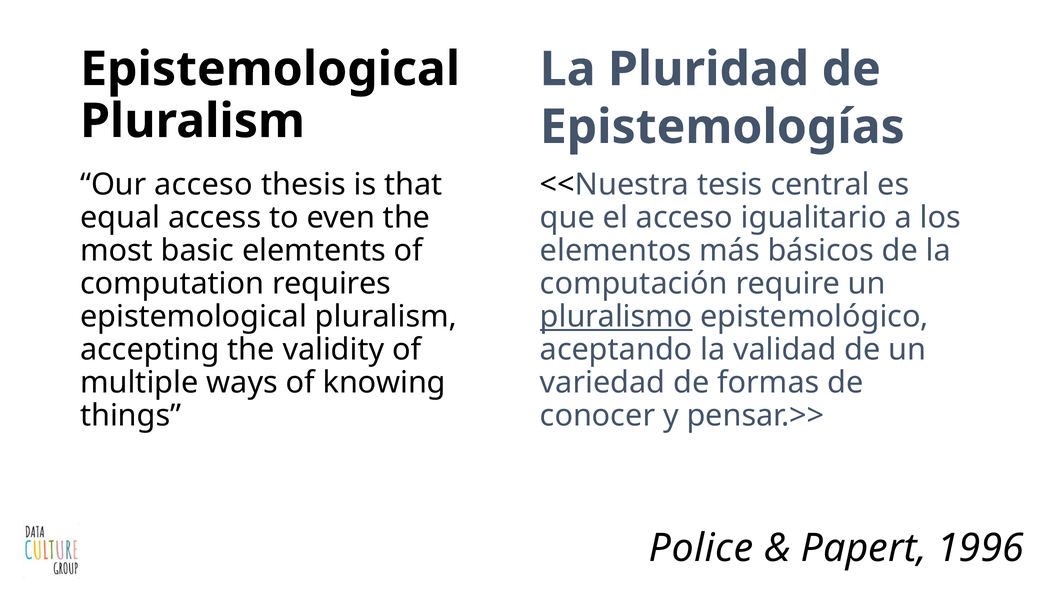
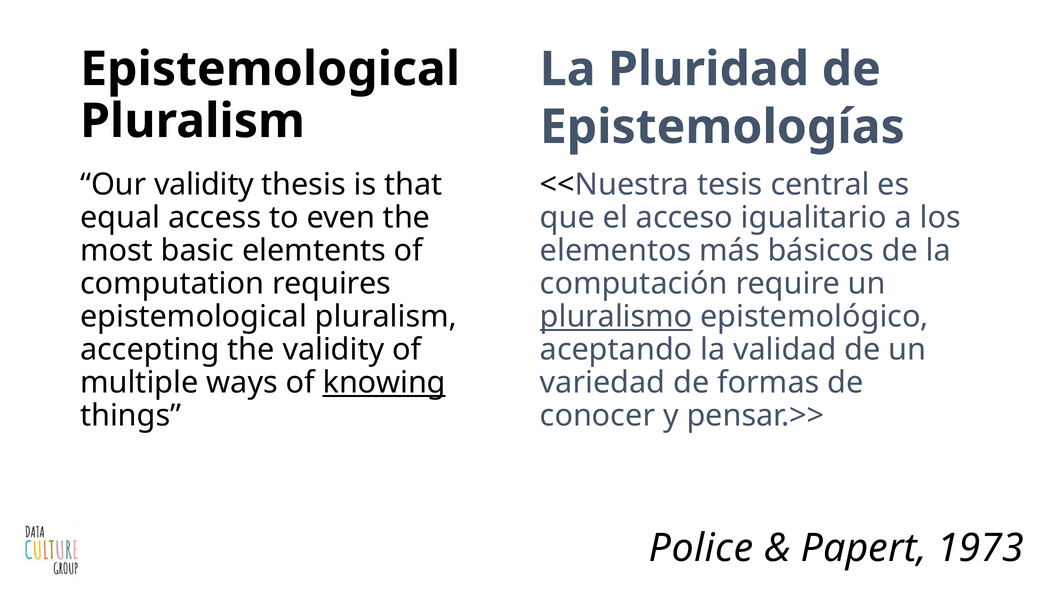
Our acceso: acceso -> validity (204, 185)
knowing underline: none -> present (384, 383)
1996: 1996 -> 1973 (981, 548)
